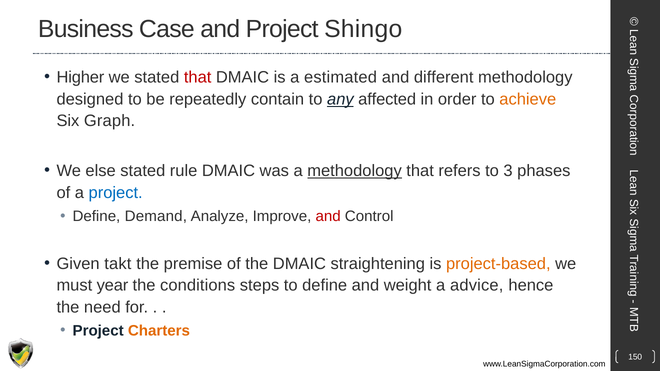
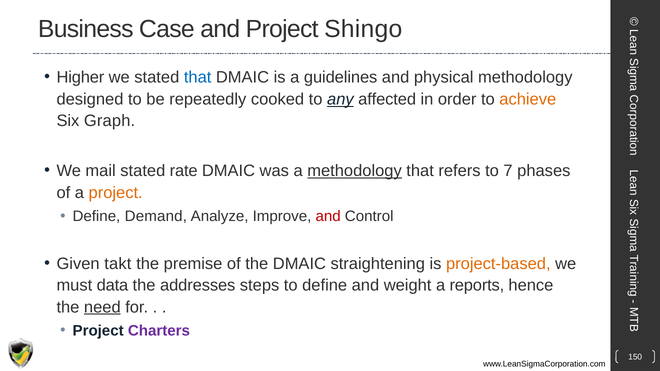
that colour: red -> blue (198, 77)
estimated: estimated -> guidelines (341, 77)
different: different -> physical (444, 77)
contain: contain -> cooked (278, 99)
else: else -> mail (101, 171)
rule: rule -> rate (184, 171)
3: 3 -> 7 (508, 171)
project colour: blue -> orange (116, 193)
year: year -> data (112, 286)
conditions: conditions -> addresses (198, 286)
advice: advice -> reports (477, 286)
need underline: none -> present (102, 307)
Charters colour: orange -> purple (159, 331)
